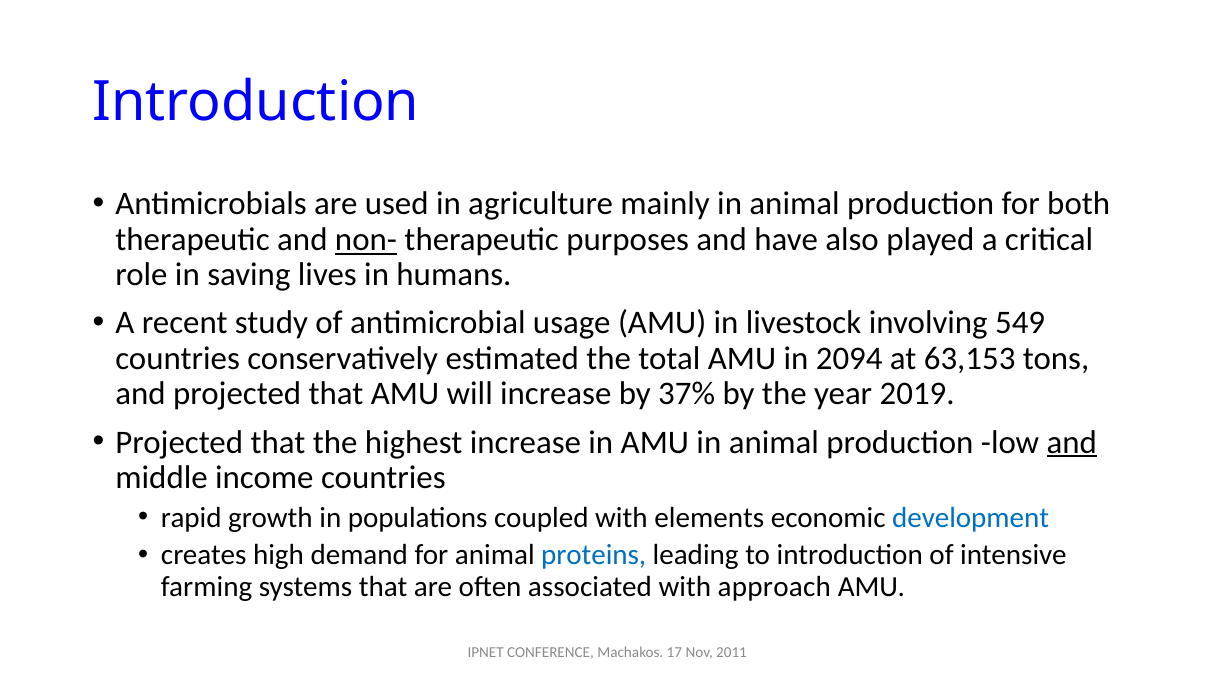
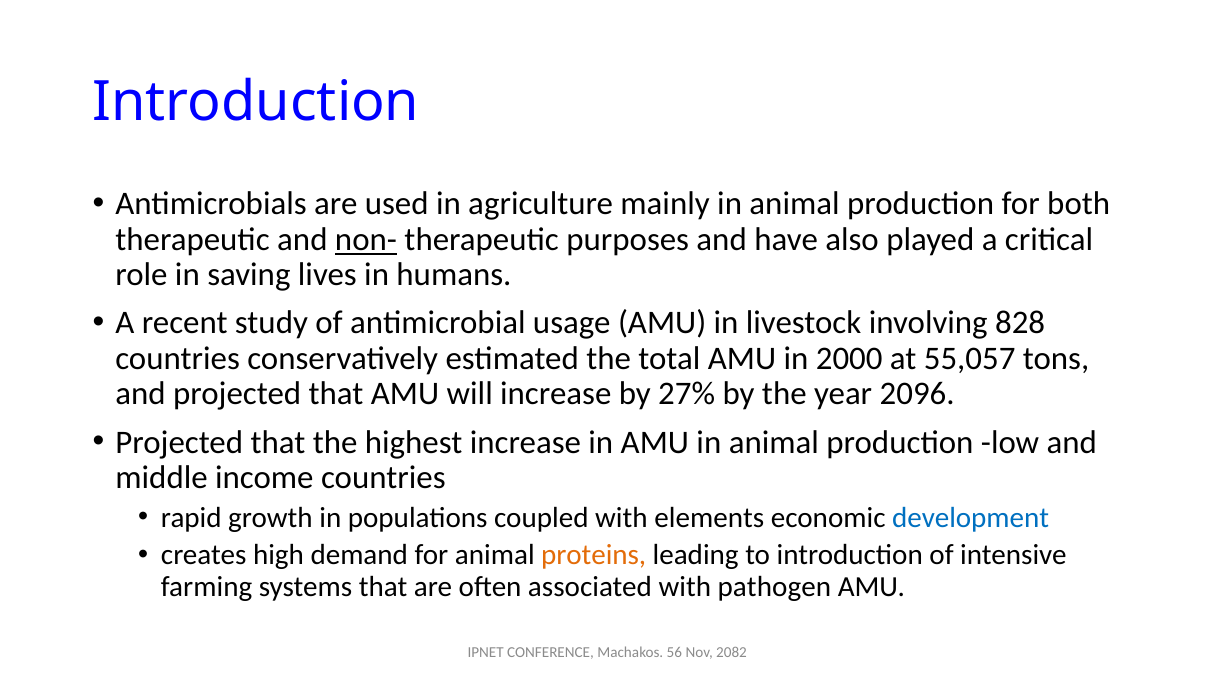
549: 549 -> 828 (1020, 323)
2094: 2094 -> 2000 (849, 359)
63,153: 63,153 -> 55,057 (970, 359)
37%: 37% -> 27% (687, 394)
2019: 2019 -> 2096 (917, 394)
and underline: present -> none (1072, 442)
proteins colour: blue -> orange (594, 556)
approach: approach -> pathogen (774, 587)
17: 17 -> 56 (674, 653)
2011: 2011 -> 2082 (732, 653)
